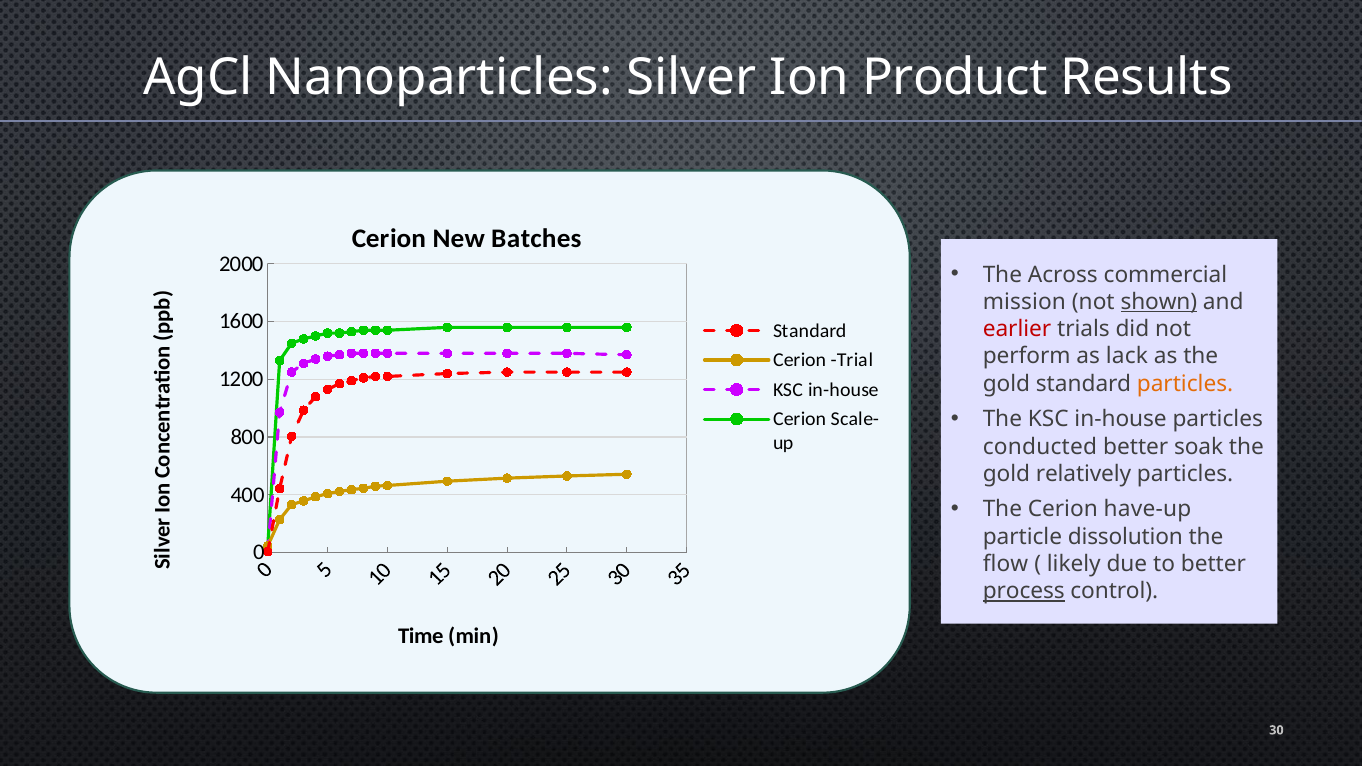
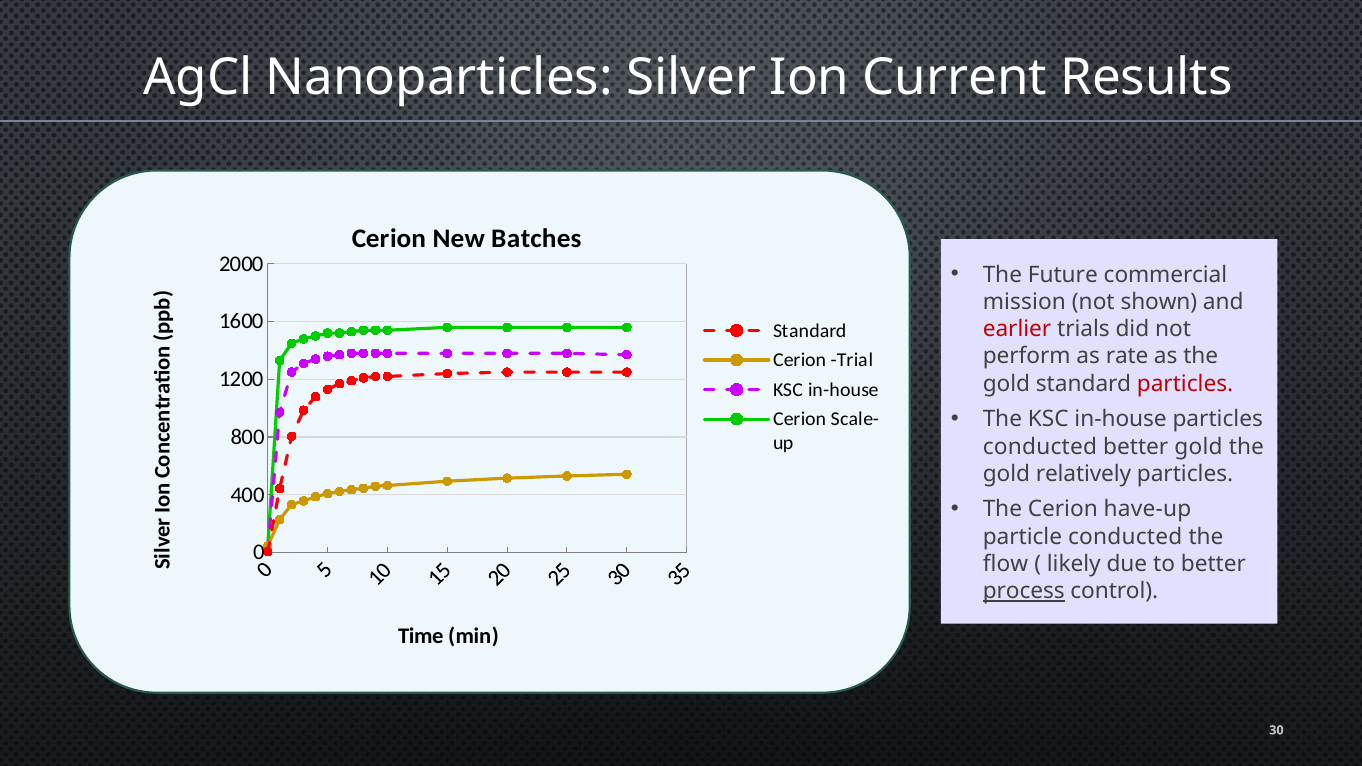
Product: Product -> Current (955, 78)
Across: Across -> Future (1063, 275)
shown underline: present -> none (1159, 302)
lack: lack -> rate (1127, 356)
particles colour: orange -> red (1185, 384)
better soak: soak -> gold (1198, 447)
particle dissolution: dissolution -> conducted (1125, 537)
